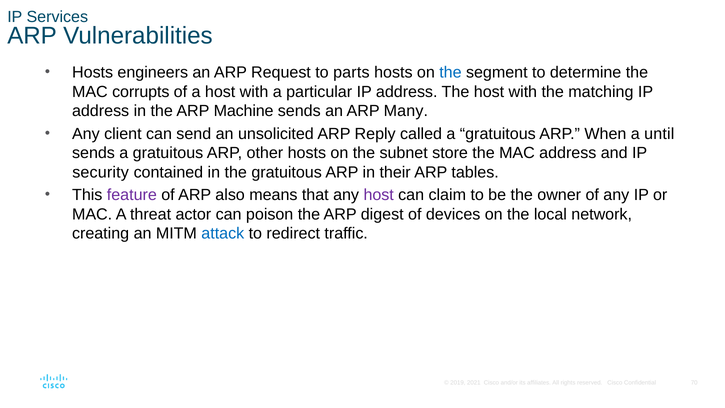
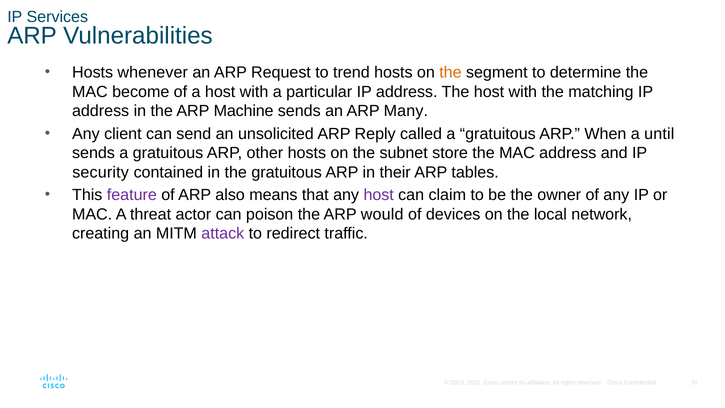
engineers: engineers -> whenever (153, 72)
parts: parts -> trend (351, 72)
the colour: blue -> orange (450, 72)
corrupts: corrupts -> become (141, 92)
digest: digest -> would (382, 214)
attack colour: blue -> purple (223, 233)
